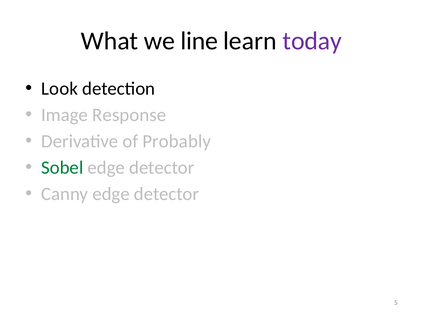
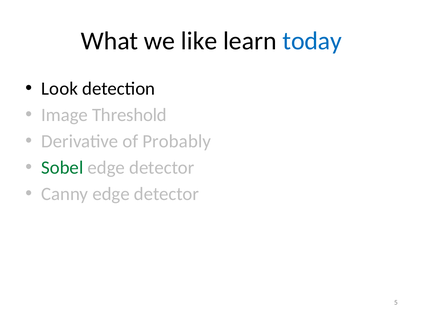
line: line -> like (199, 41)
today colour: purple -> blue (312, 41)
Response: Response -> Threshold (129, 115)
